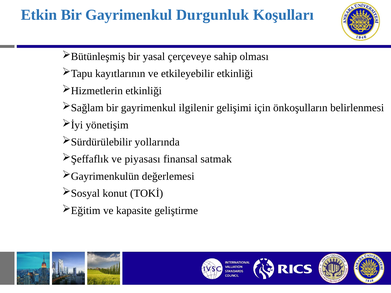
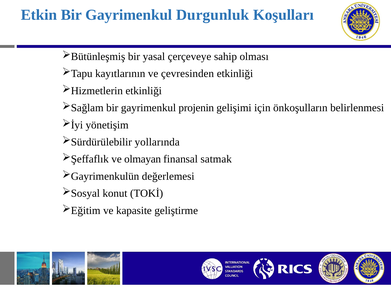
etkileyebilir: etkileyebilir -> çevresinden (187, 74)
ilgilenir: ilgilenir -> projenin (196, 108)
piyasası: piyasası -> olmayan (143, 159)
